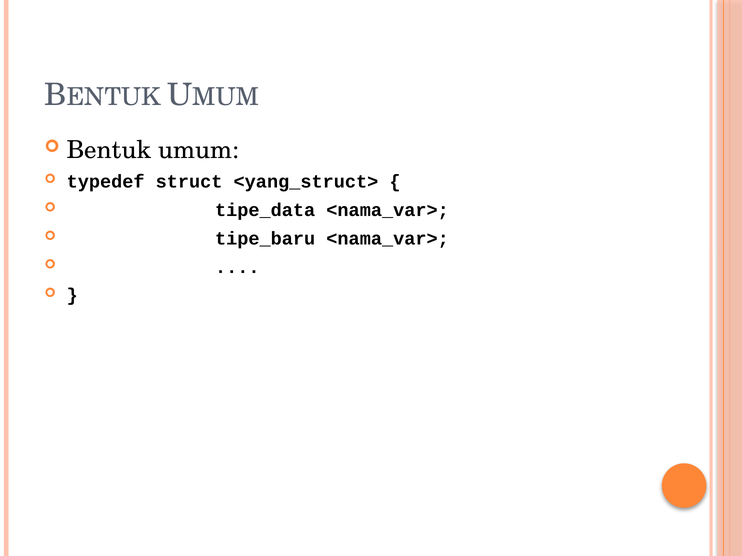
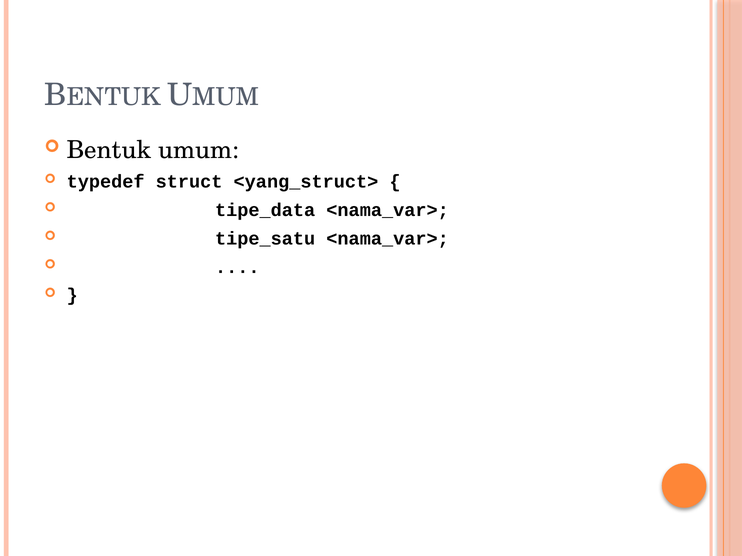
tipe_baru: tipe_baru -> tipe_satu (265, 239)
